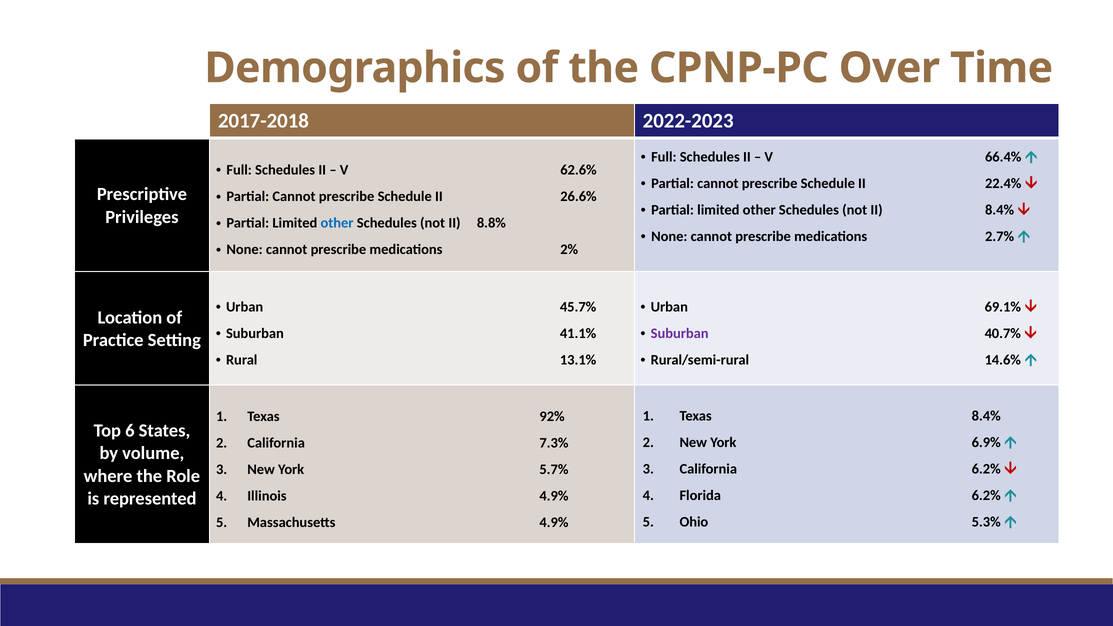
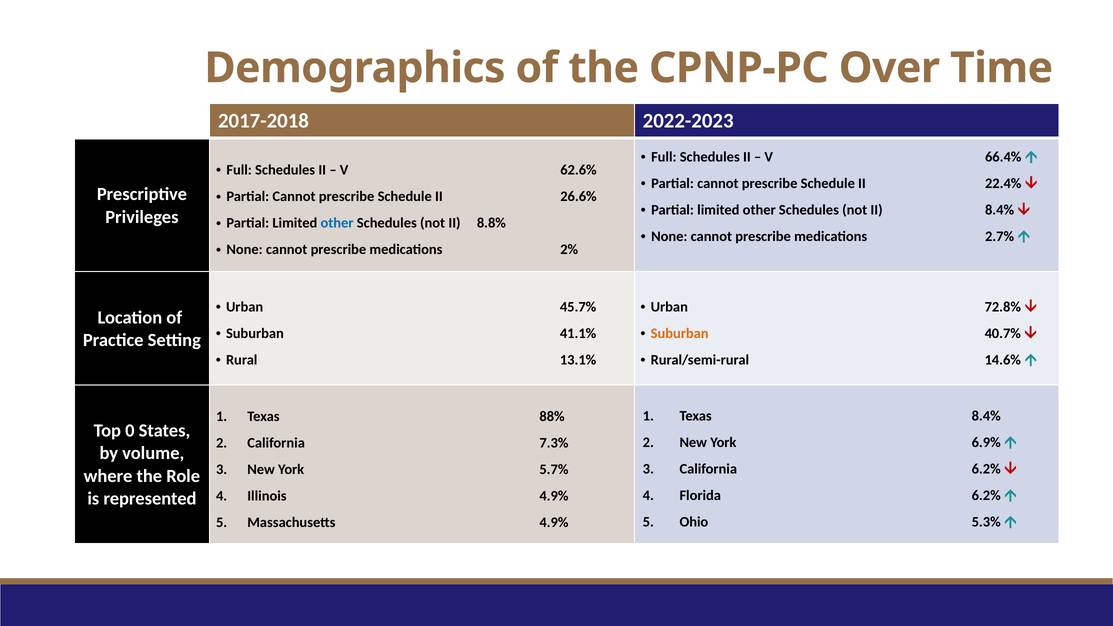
69.1%: 69.1% -> 72.8% (1003, 307)
Suburban colour: purple -> orange (680, 333)
92%: 92% -> 88% (552, 416)
6: 6 -> 0 (130, 431)
